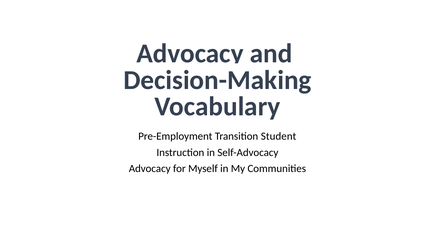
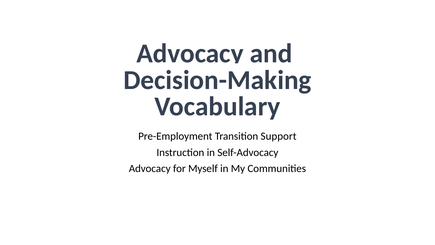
Student: Student -> Support (279, 136)
